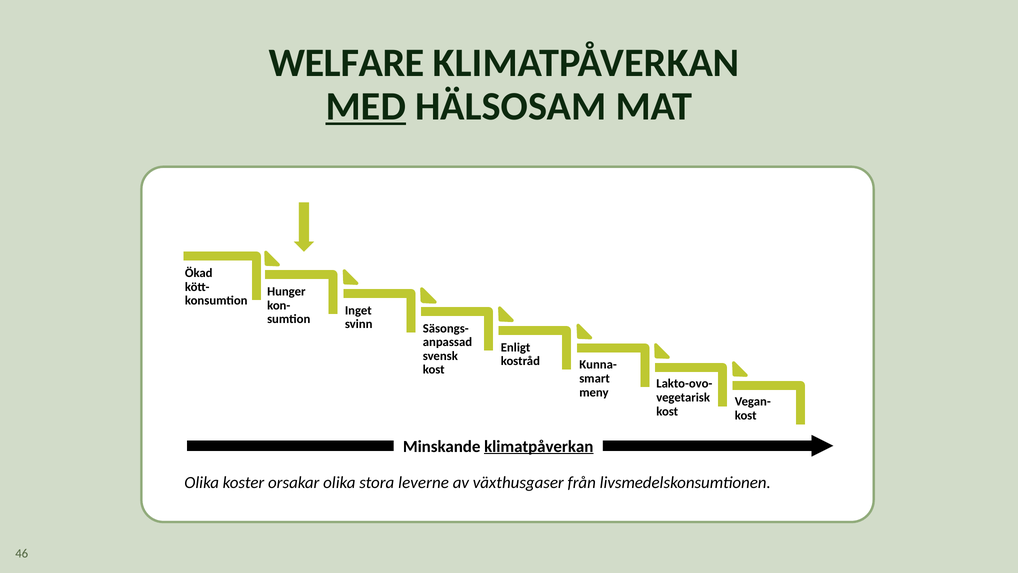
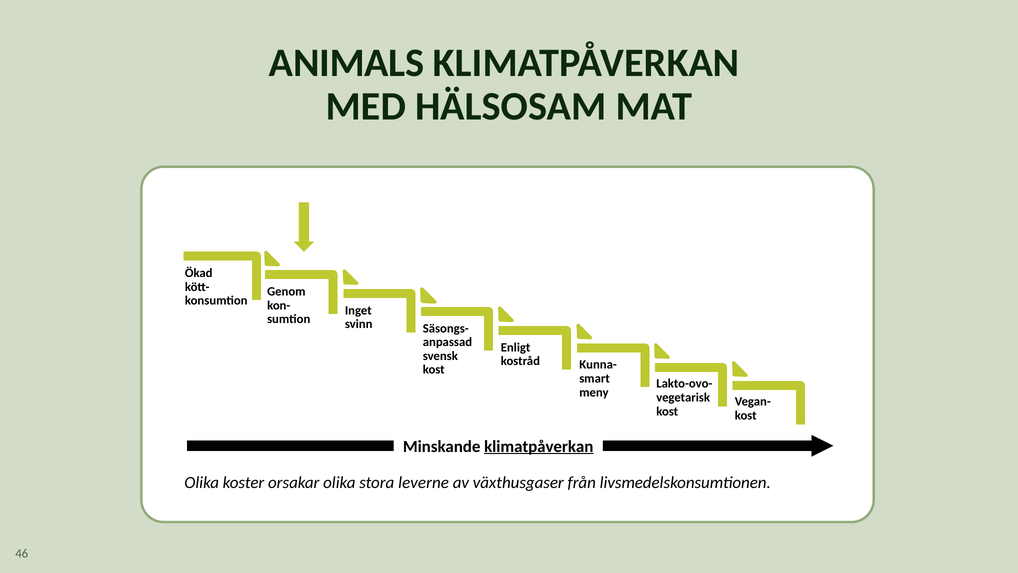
WELFARE: WELFARE -> ANIMALS (347, 63)
MED underline: present -> none (366, 106)
Hunger: Hunger -> Genom (286, 291)
